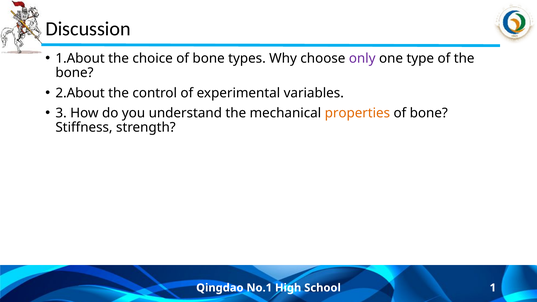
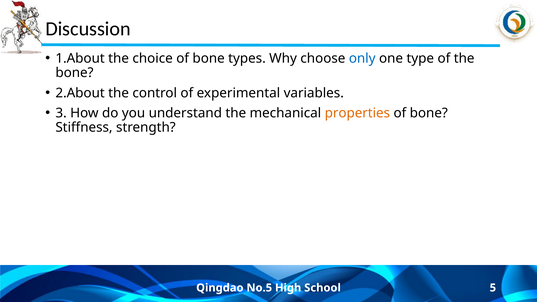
only colour: purple -> blue (362, 58)
No.1: No.1 -> No.5 (259, 288)
1: 1 -> 5 (493, 288)
